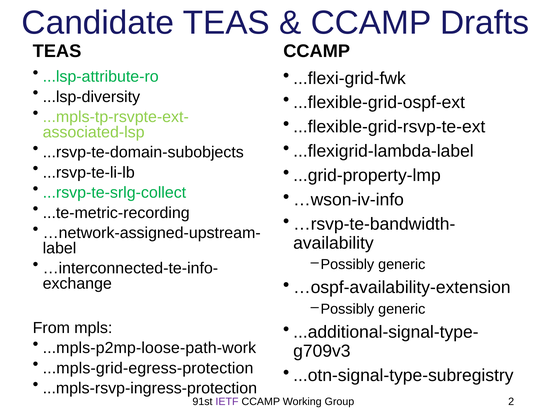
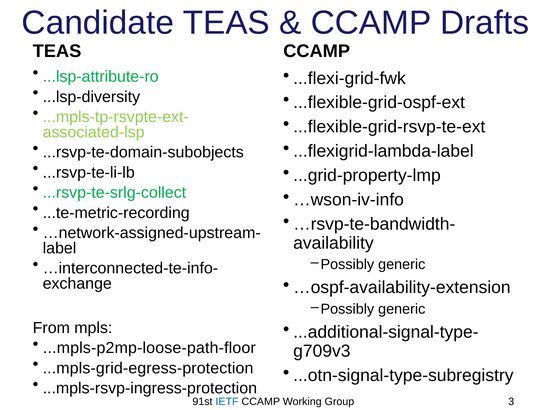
...mpls-p2mp-loose-path-work: ...mpls-p2mp-loose-path-work -> ...mpls-p2mp-loose-path-floor (149, 348)
IETF colour: purple -> blue (227, 402)
2: 2 -> 3 (511, 402)
